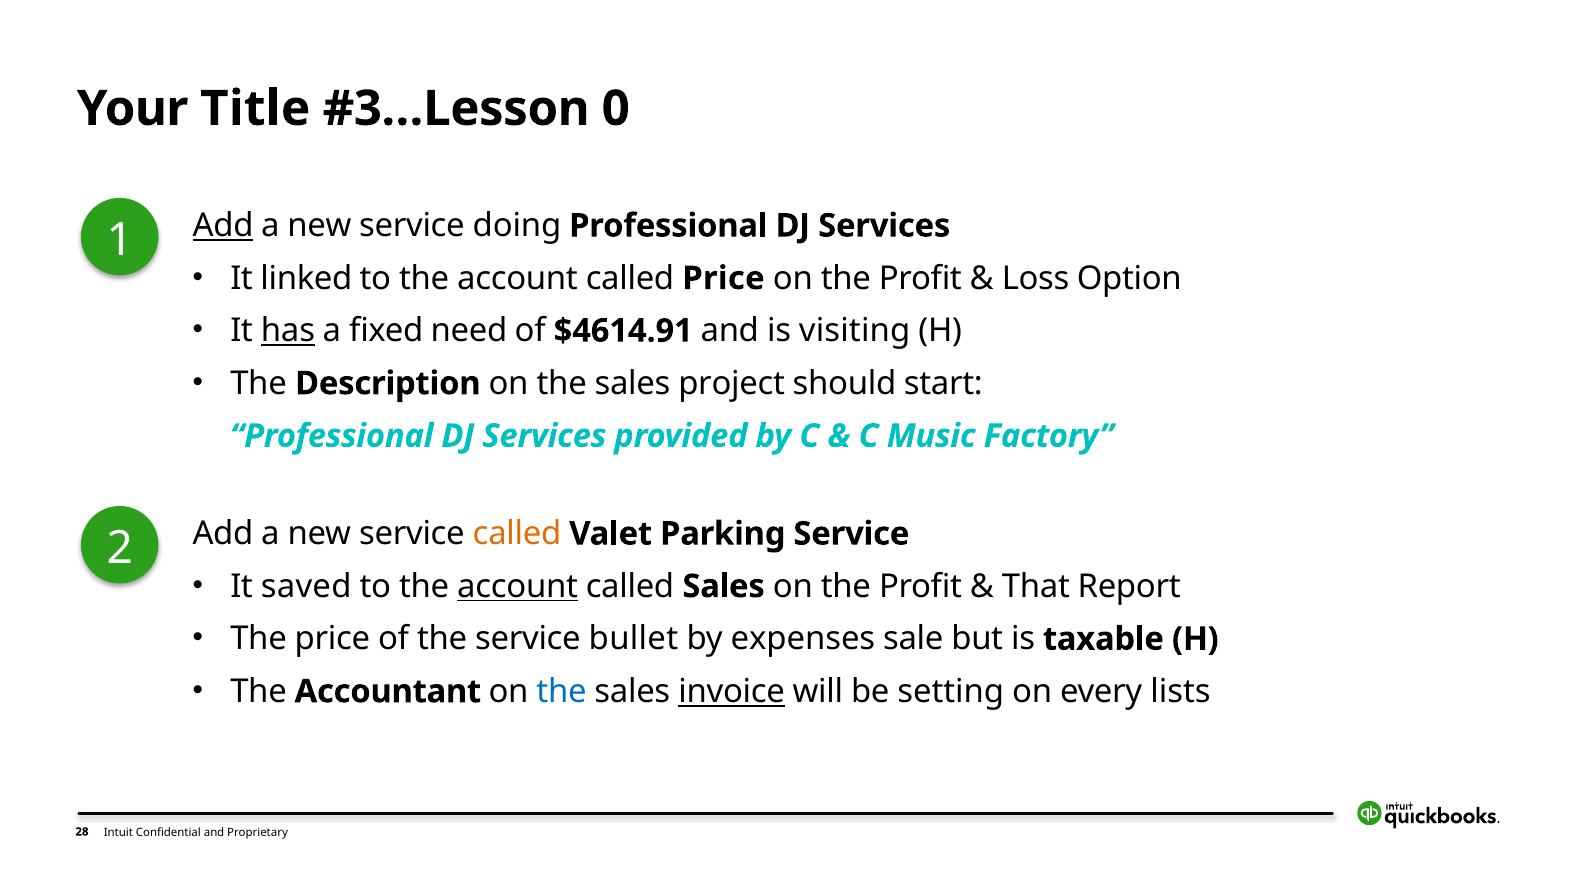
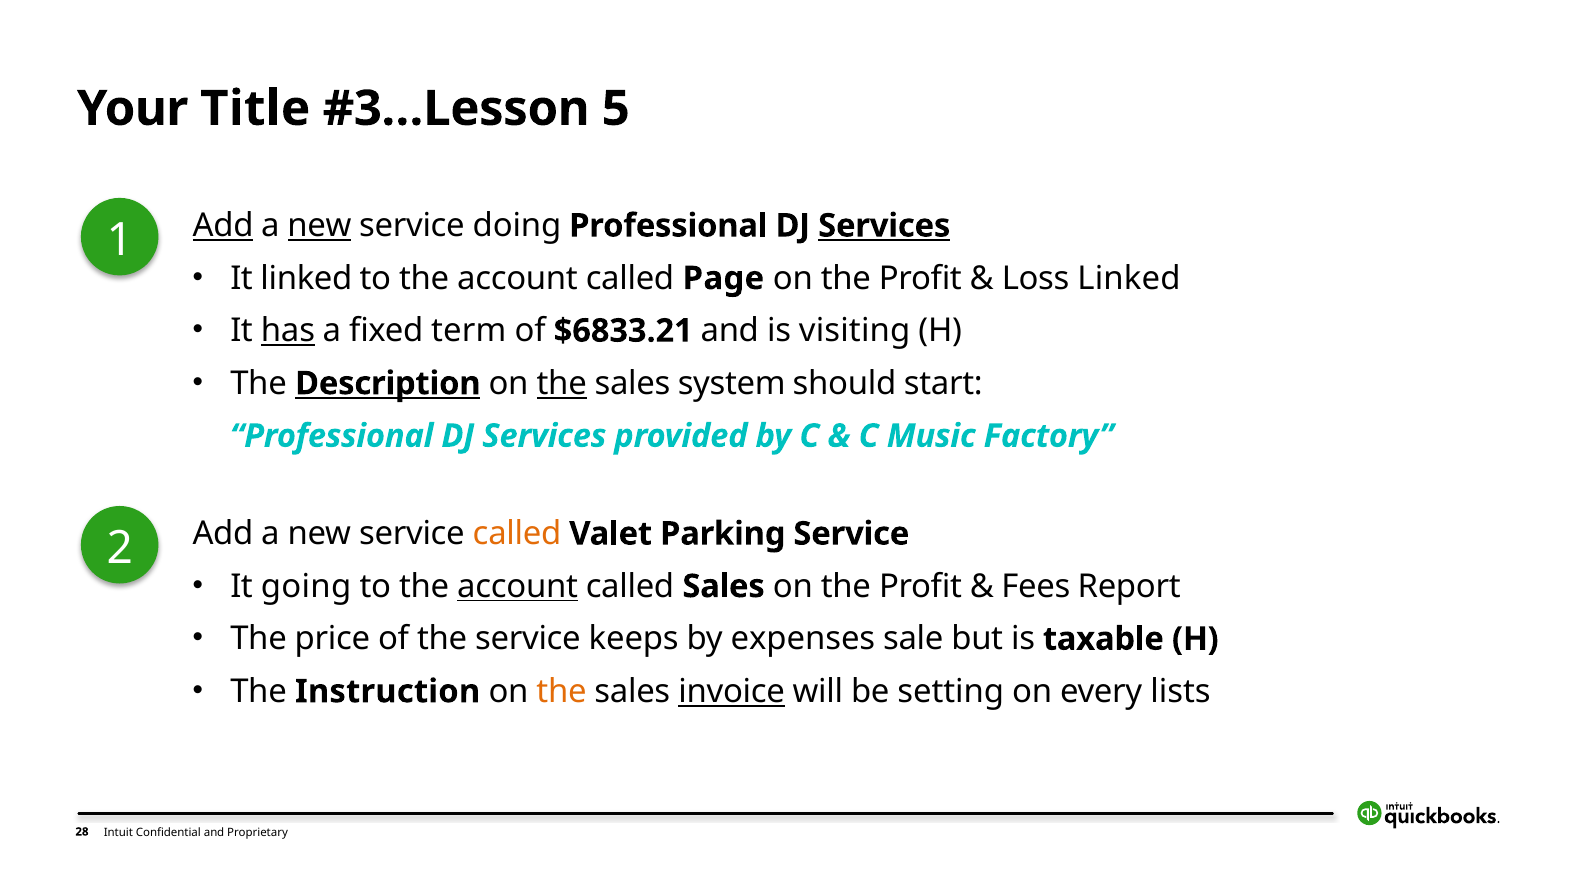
0: 0 -> 5 (616, 109)
new underline: none -> present (320, 226)
Services underline: none -> present (884, 226)
called Price: Price -> Page (723, 278)
Loss Option: Option -> Linked (1129, 278)
need: need -> term (469, 331)
$4614.91: $4614.91 -> $6833.21 (623, 331)
Description underline: none -> present (388, 384)
the underline: none -> present (562, 384)
project: project -> system (732, 384)
saved: saved -> going (306, 587)
That: That -> Fees (1036, 587)
bullet: bullet -> keeps (634, 639)
Accountant: Accountant -> Instruction (388, 692)
the colour: blue -> orange (562, 692)
